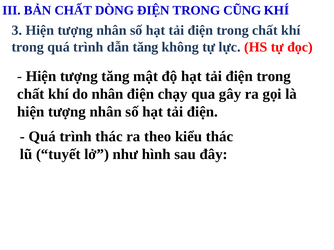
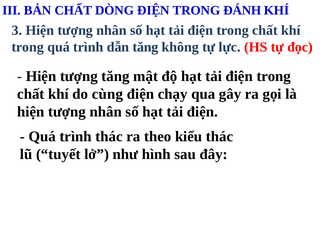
CŨNG: CŨNG -> ĐÁNH (242, 10)
do nhân: nhân -> cùng (107, 94)
